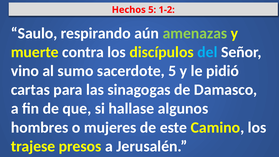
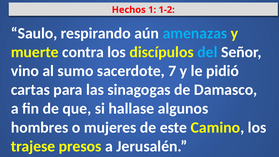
Hechos 5: 5 -> 1 (152, 10)
amenazas colour: light green -> light blue (195, 33)
sacerdote 5: 5 -> 7 (172, 71)
